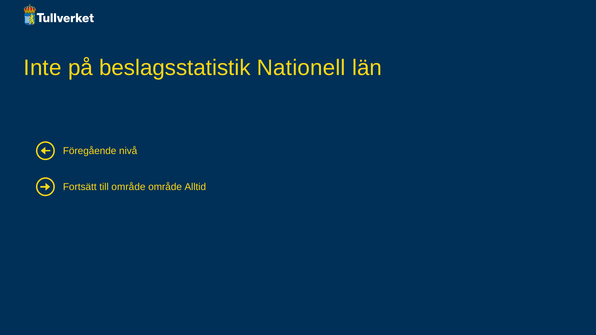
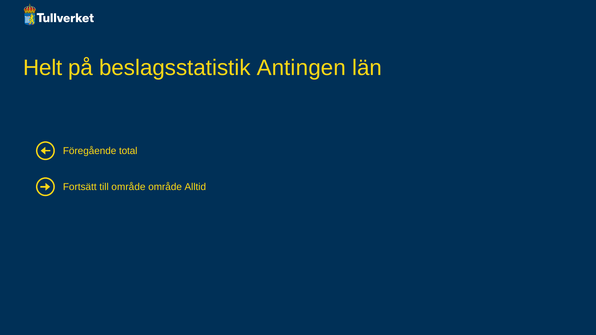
Inte: Inte -> Helt (43, 68)
Nationell: Nationell -> Antingen (301, 68)
nivå: nivå -> total (128, 151)
